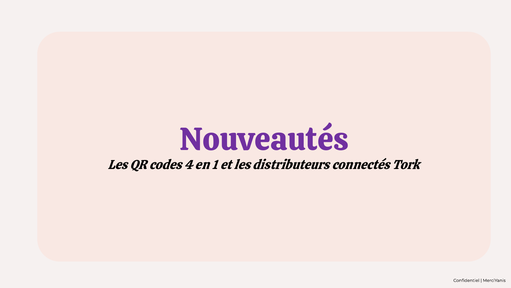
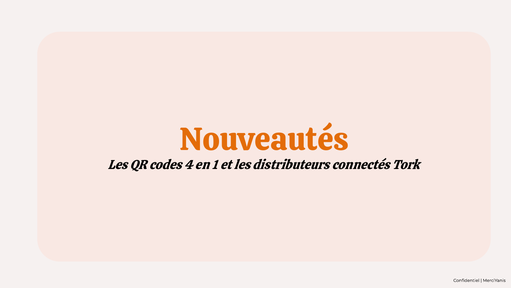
Nouveautés colour: purple -> orange (264, 139)
